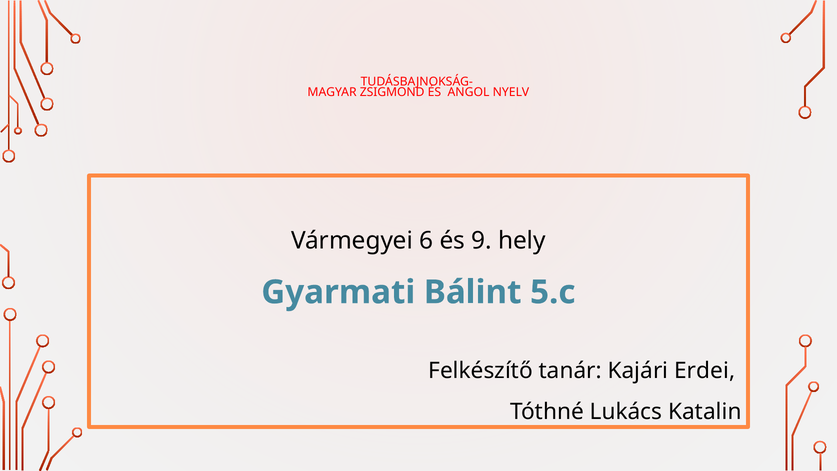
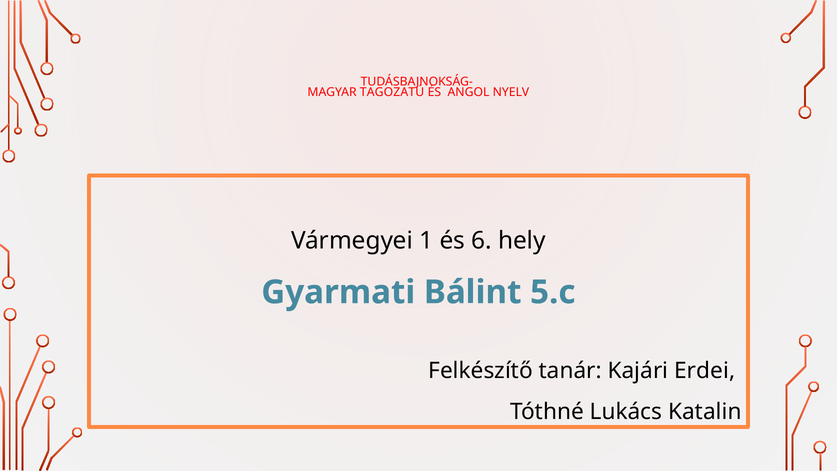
ZSIGMOND: ZSIGMOND -> TAGOZATÚ (392, 92)
6: 6 -> 1 (426, 240)
9: 9 -> 6 (482, 240)
